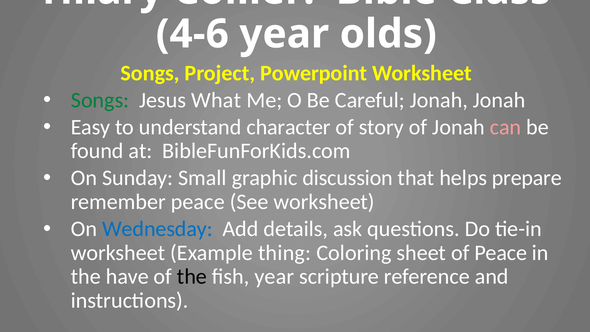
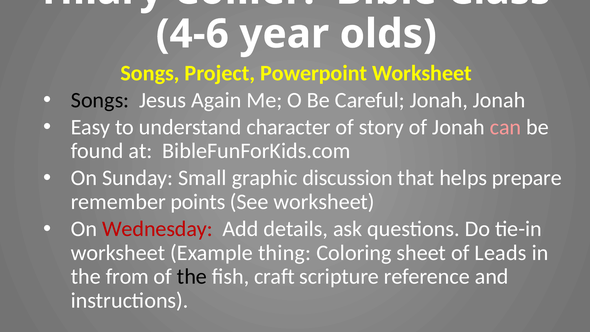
Songs colour: green -> black (100, 100)
What: What -> Again (216, 100)
remember peace: peace -> points (198, 202)
Wednesday colour: blue -> red (157, 229)
of Peace: Peace -> Leads (501, 253)
have: have -> from (127, 277)
fish year: year -> craft (274, 277)
